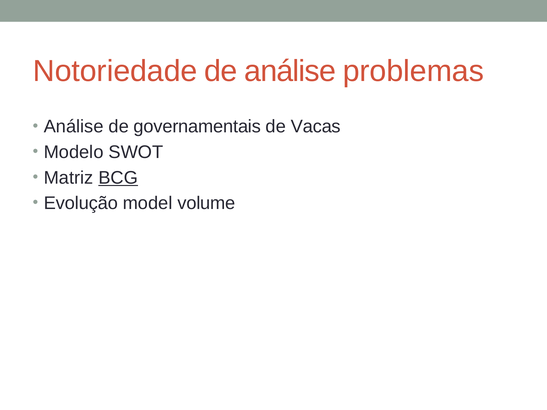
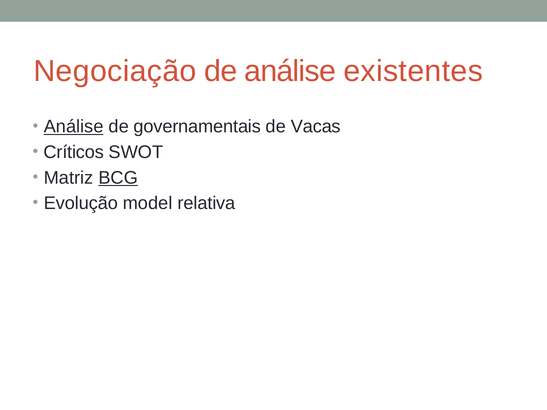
Notoriedade: Notoriedade -> Negociação (115, 71)
problemas: problemas -> existentes (413, 71)
Análise underline: none -> present (74, 127)
Modelo: Modelo -> Críticos (74, 152)
volume: volume -> relativa (206, 203)
